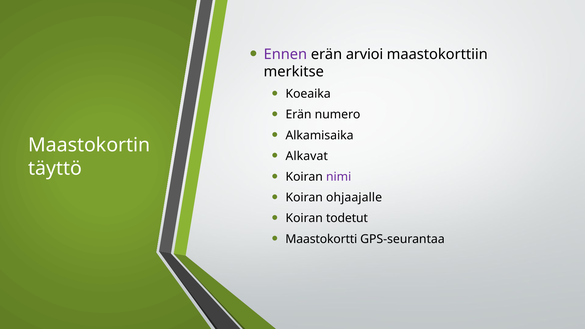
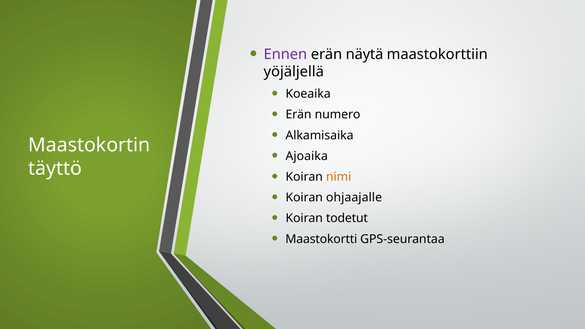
arvioi: arvioi -> näytä (365, 54)
merkitse: merkitse -> yöjäljellä (294, 72)
Alkavat: Alkavat -> Ajoaika (307, 156)
nimi colour: purple -> orange (339, 177)
